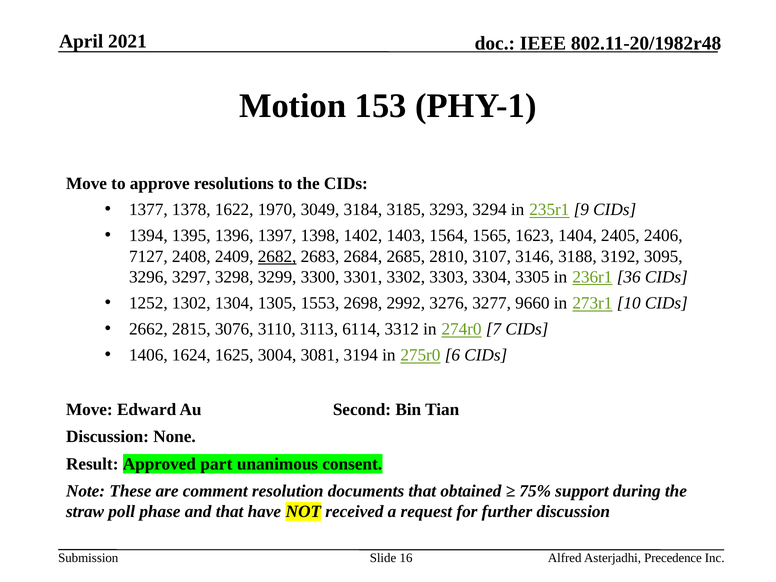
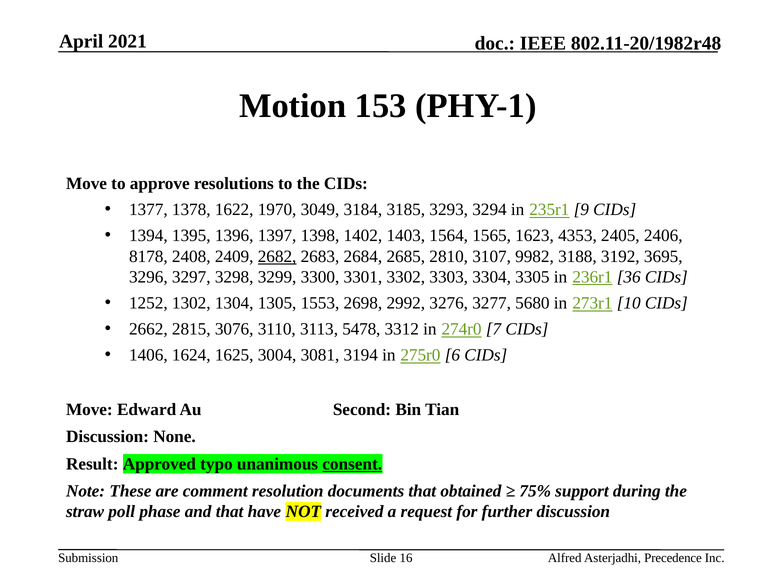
1404: 1404 -> 4353 (577, 236)
7127: 7127 -> 8178 (148, 256)
3146: 3146 -> 9982 (535, 256)
3095: 3095 -> 3695 (663, 256)
9660: 9660 -> 5680 (532, 303)
6114: 6114 -> 5478 (361, 329)
part: part -> typo (216, 464)
consent underline: none -> present (352, 464)
